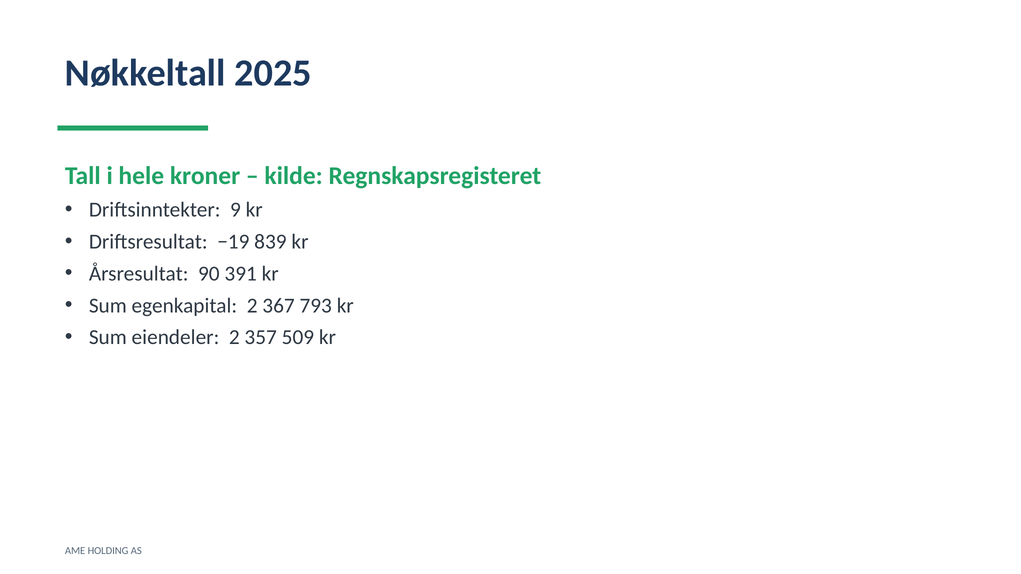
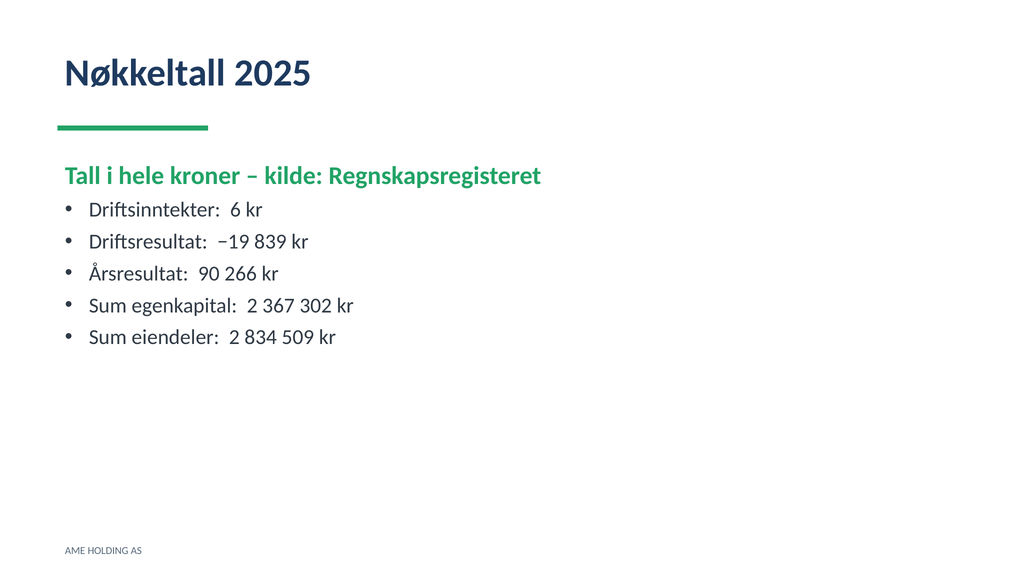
9: 9 -> 6 (235, 210)
391: 391 -> 266 (241, 274)
793: 793 -> 302 (316, 306)
357: 357 -> 834 (261, 338)
